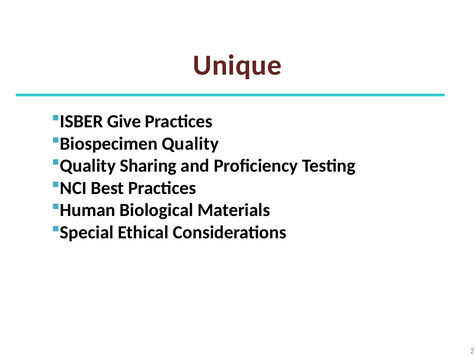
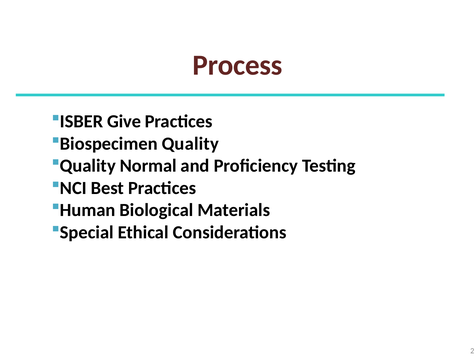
Unique: Unique -> Process (238, 65)
Sharing: Sharing -> Normal (148, 166)
